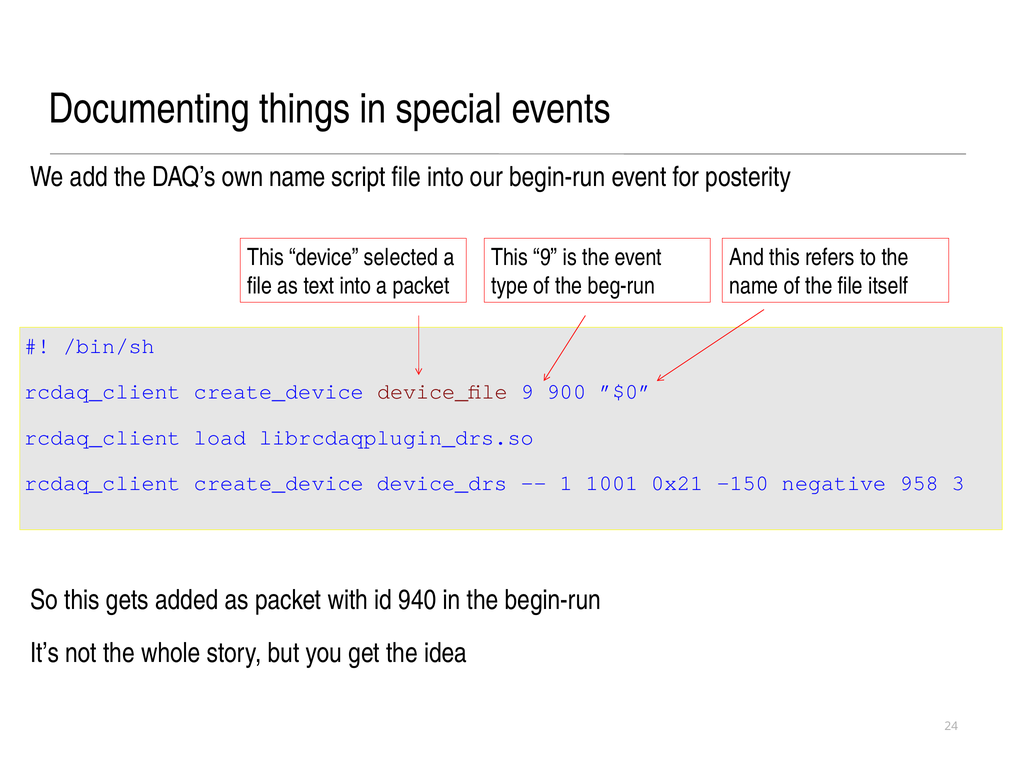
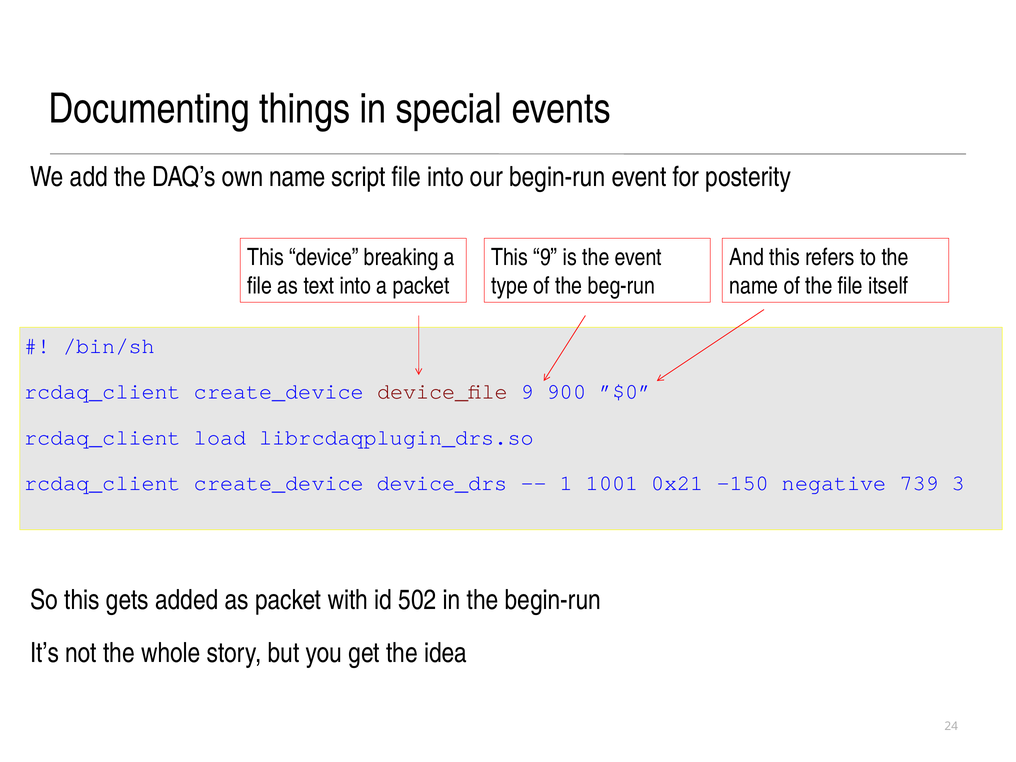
selected: selected -> breaking (401, 258)
958: 958 -> 739 (919, 483)
940: 940 -> 502 (417, 600)
